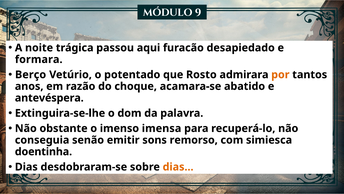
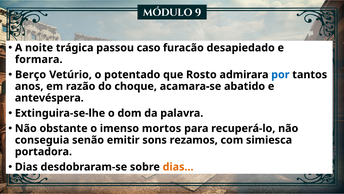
aqui: aqui -> caso (149, 48)
por colour: orange -> blue (280, 74)
imensa: imensa -> mortos (162, 128)
remorso: remorso -> rezamos (194, 140)
doentinha: doentinha -> portadora (43, 151)
